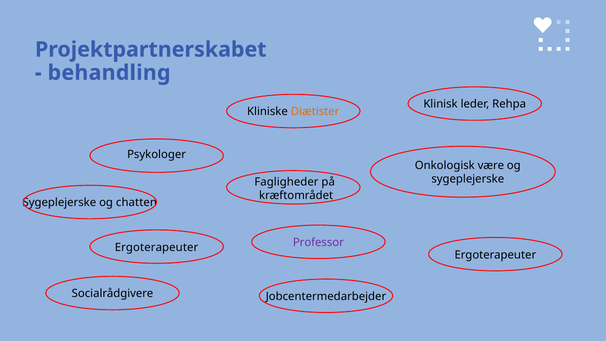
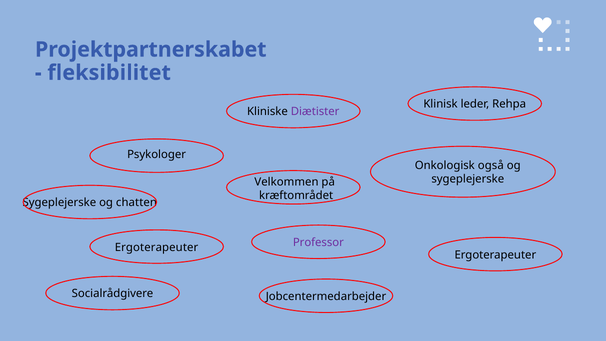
behandling: behandling -> fleksibilitet (109, 73)
Diætister colour: orange -> purple (315, 112)
være: være -> også (491, 165)
Fagligheder: Fagligheder -> Velkommen (286, 182)
